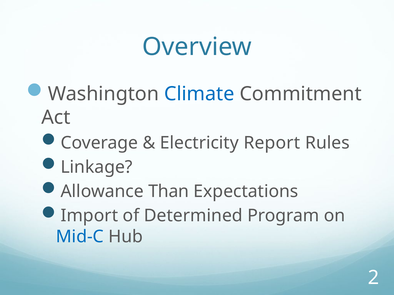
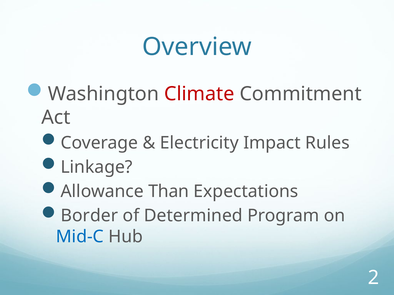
Climate colour: blue -> red (199, 94)
Report: Report -> Impact (272, 143)
Import: Import -> Border (89, 216)
